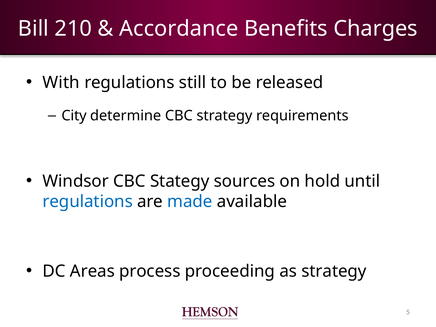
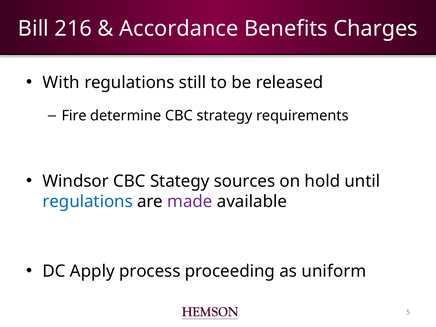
210: 210 -> 216 (73, 29)
City: City -> Fire (74, 116)
made colour: blue -> purple (190, 202)
Areas: Areas -> Apply (92, 271)
as strategy: strategy -> uniform (334, 271)
